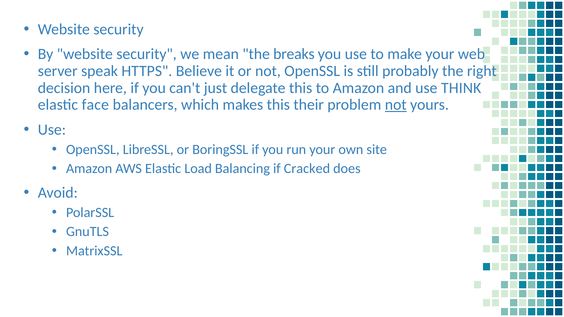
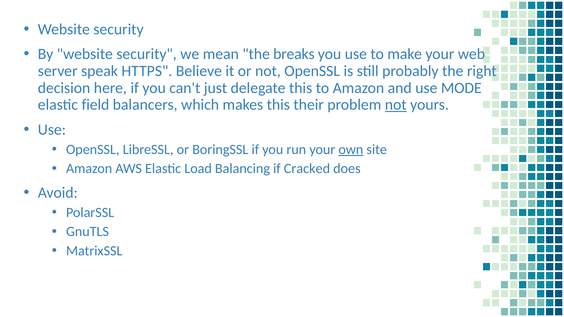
THINK: THINK -> MODE (461, 88)
face: face -> field (95, 105)
own underline: none -> present (351, 150)
